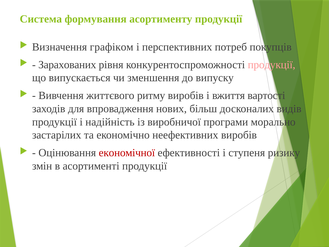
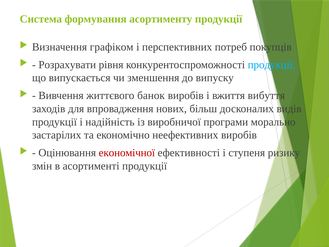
Зарахованих: Зарахованих -> Розрахувати (67, 65)
продукції colour: pink -> light blue (272, 65)
ритму: ритму -> банок (151, 95)
вартості: вартості -> вибуття (266, 95)
